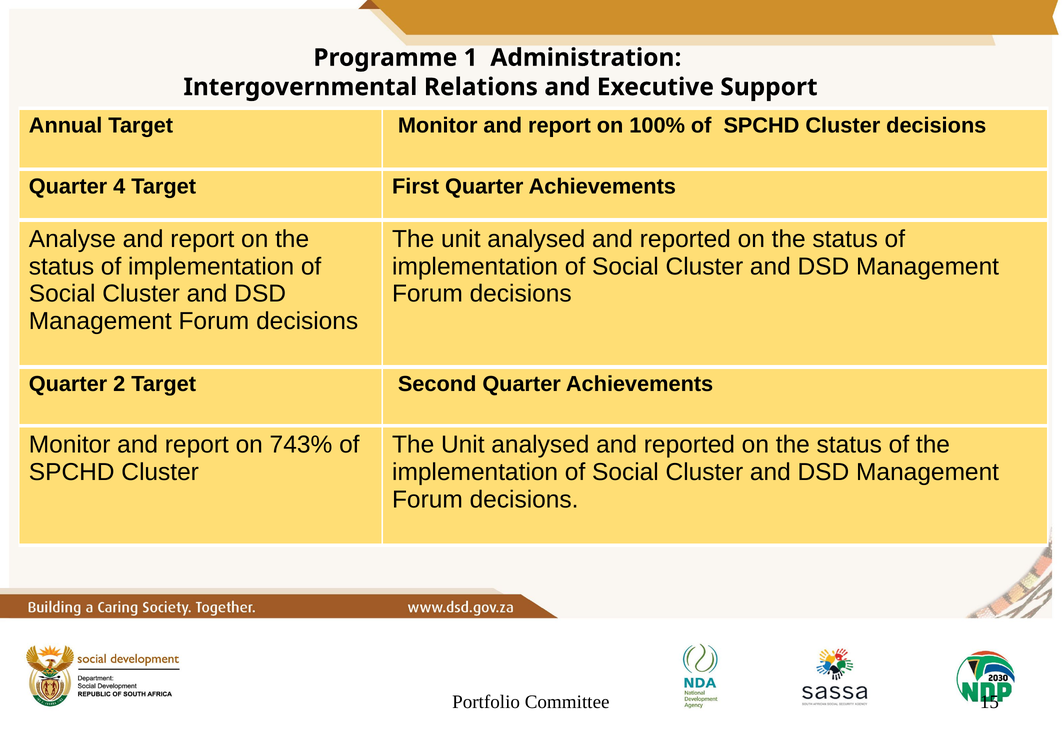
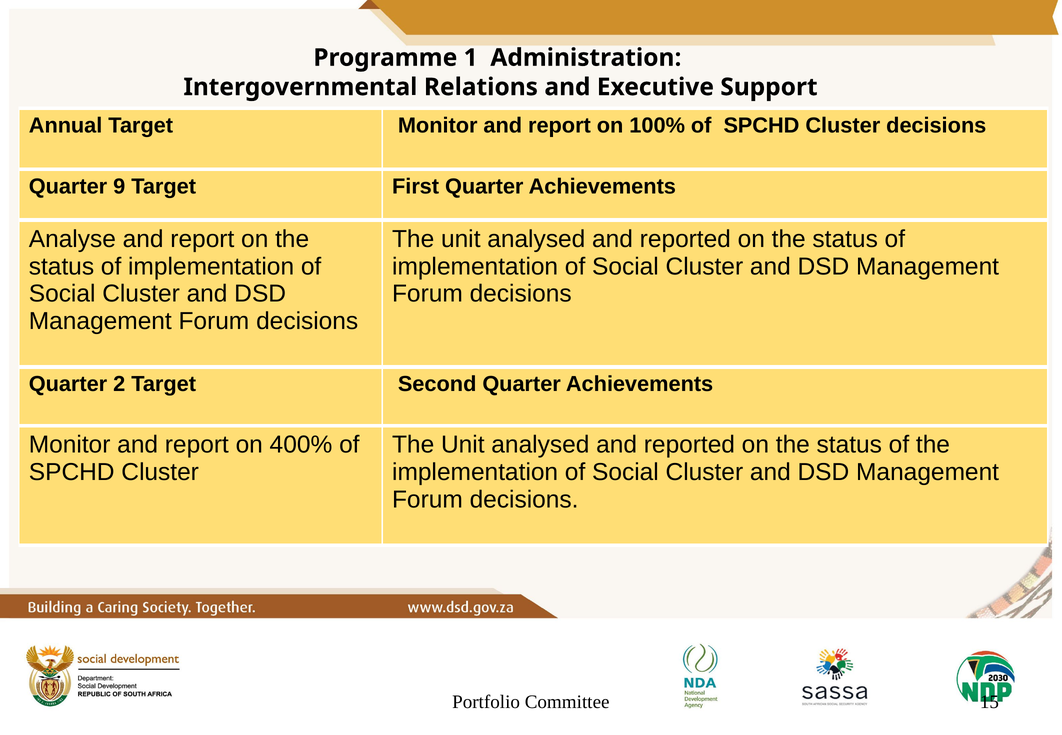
4: 4 -> 9 (119, 187)
743%: 743% -> 400% (301, 445)
